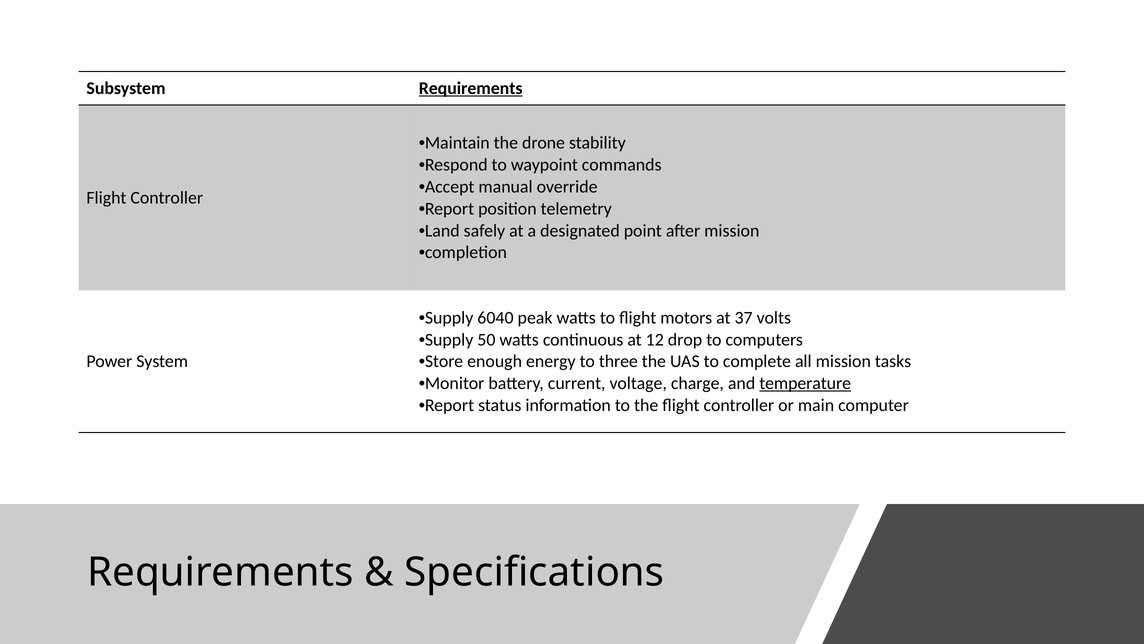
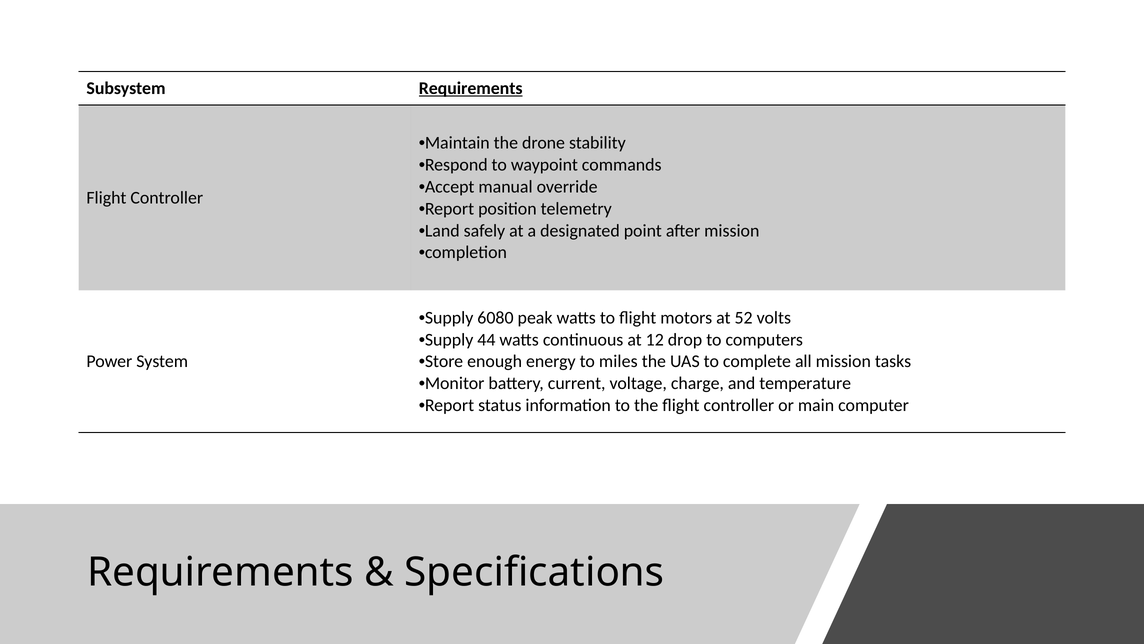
6040: 6040 -> 6080 (495, 317)
37: 37 -> 52 (744, 317)
50: 50 -> 44 (486, 339)
three: three -> miles (618, 361)
temperature underline: present -> none (805, 383)
